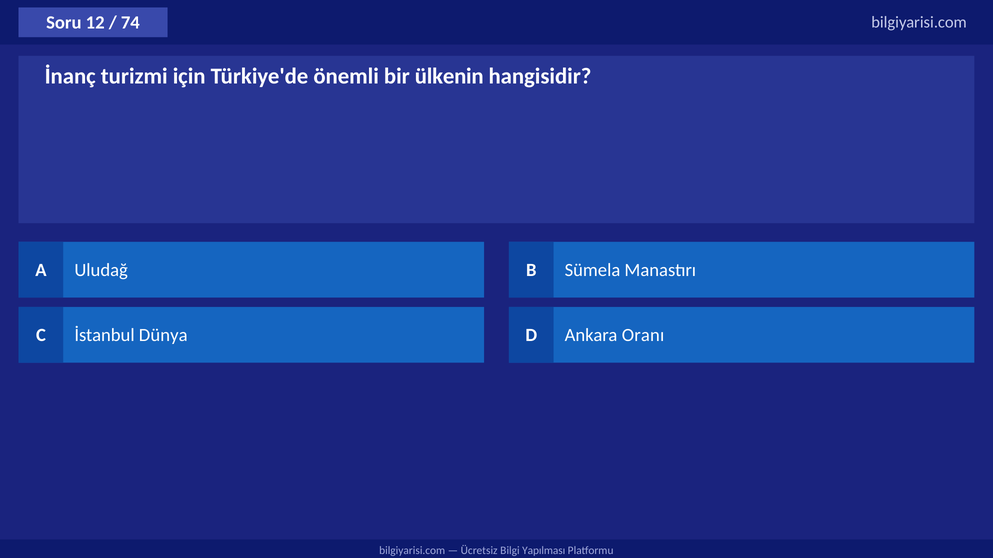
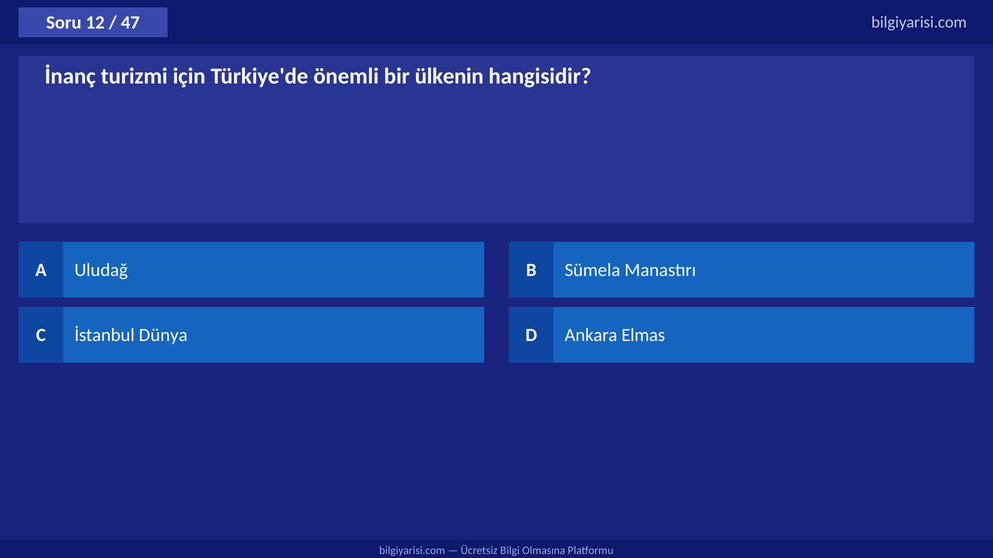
74: 74 -> 47 (130, 23)
Oranı: Oranı -> Elmas (643, 335)
Yapılması: Yapılması -> Olmasına (544, 551)
